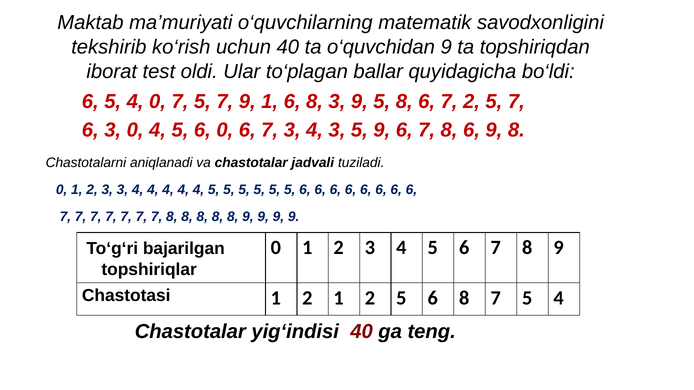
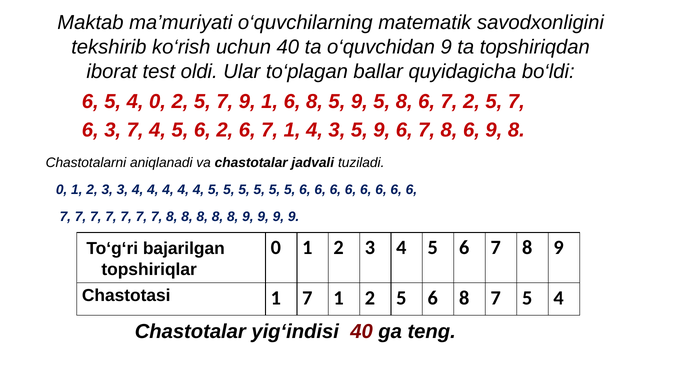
0 7: 7 -> 2 (180, 102)
8 3: 3 -> 5 (337, 102)
3 0: 0 -> 7 (135, 130)
6 0: 0 -> 2 (225, 130)
6 7 3: 3 -> 1 (292, 130)
Chastotasi 1 2: 2 -> 7 (307, 298)
